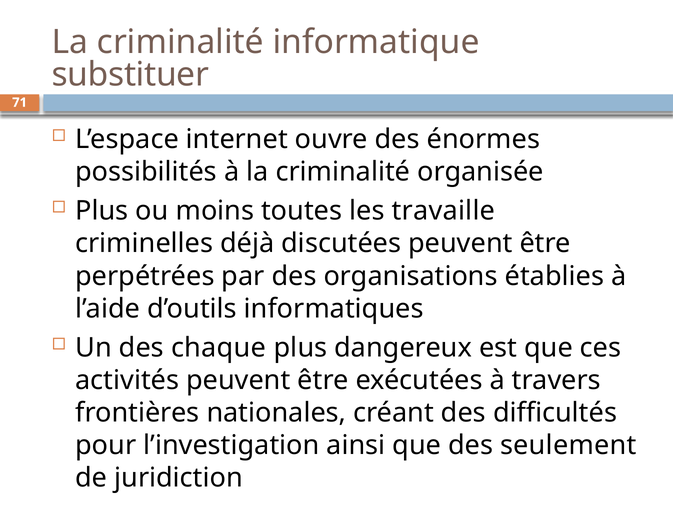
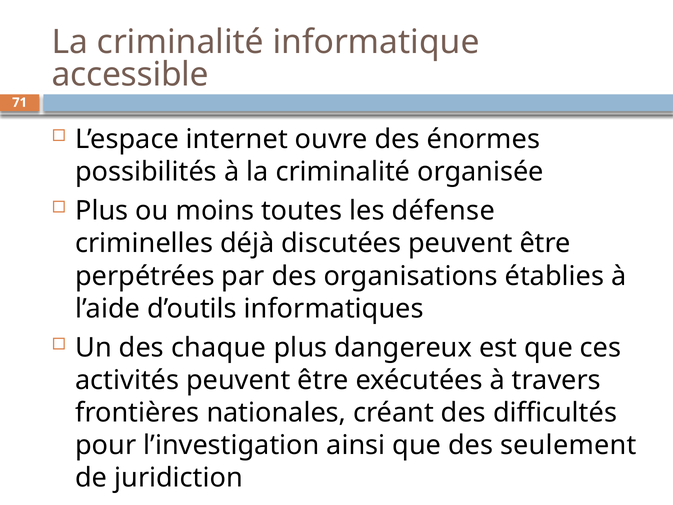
substituer: substituer -> accessible (130, 74)
travaille: travaille -> défense (443, 211)
